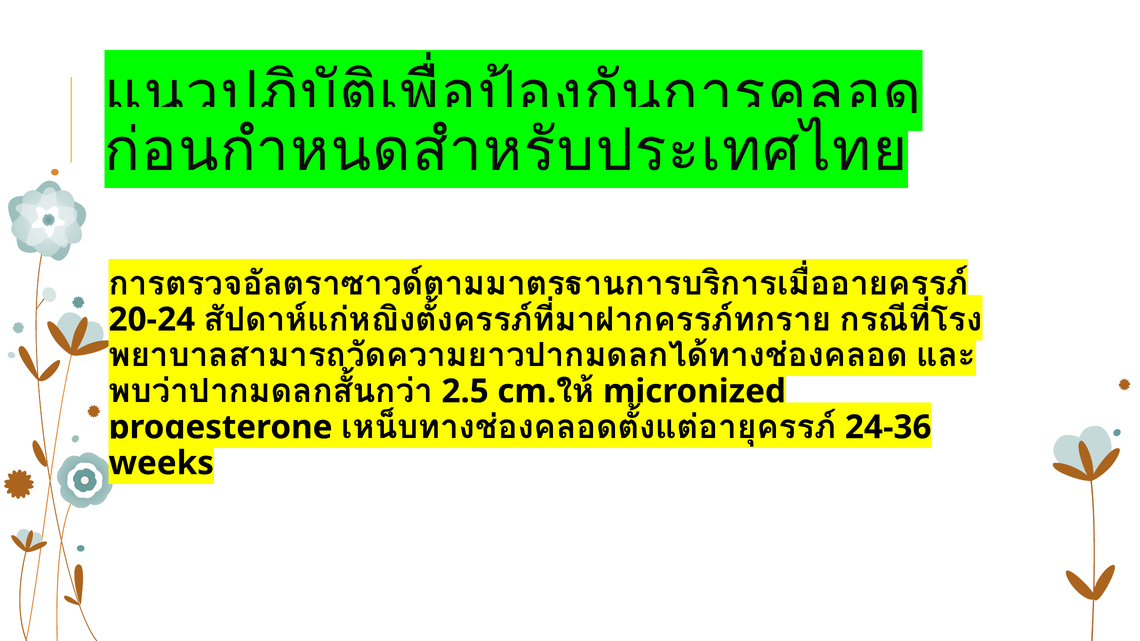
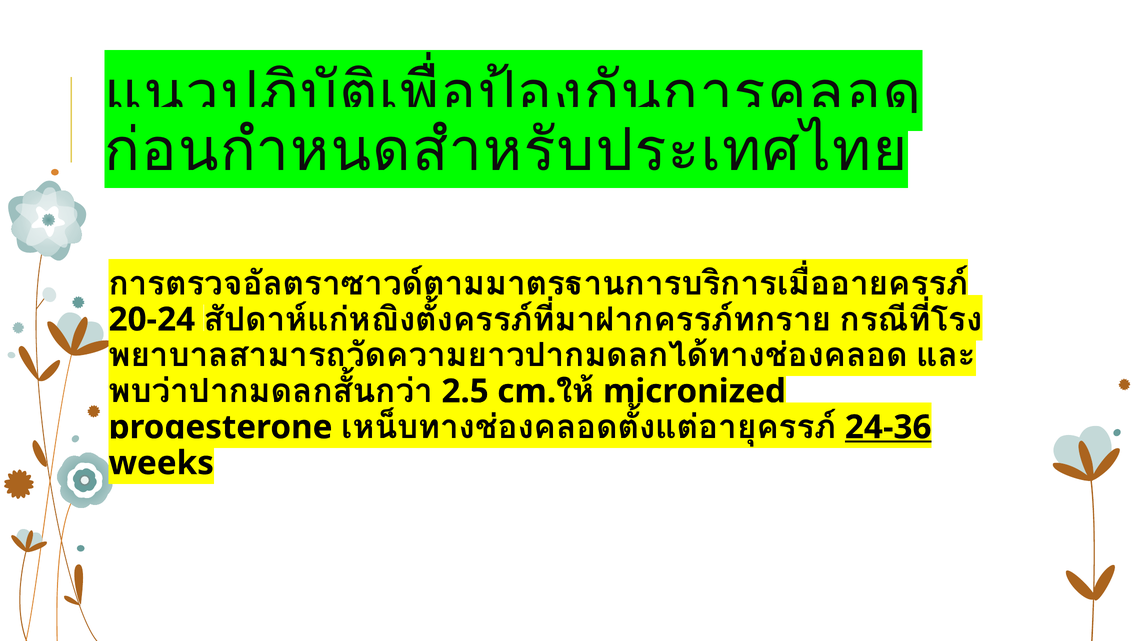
24-36 underline: none -> present (888, 427)
